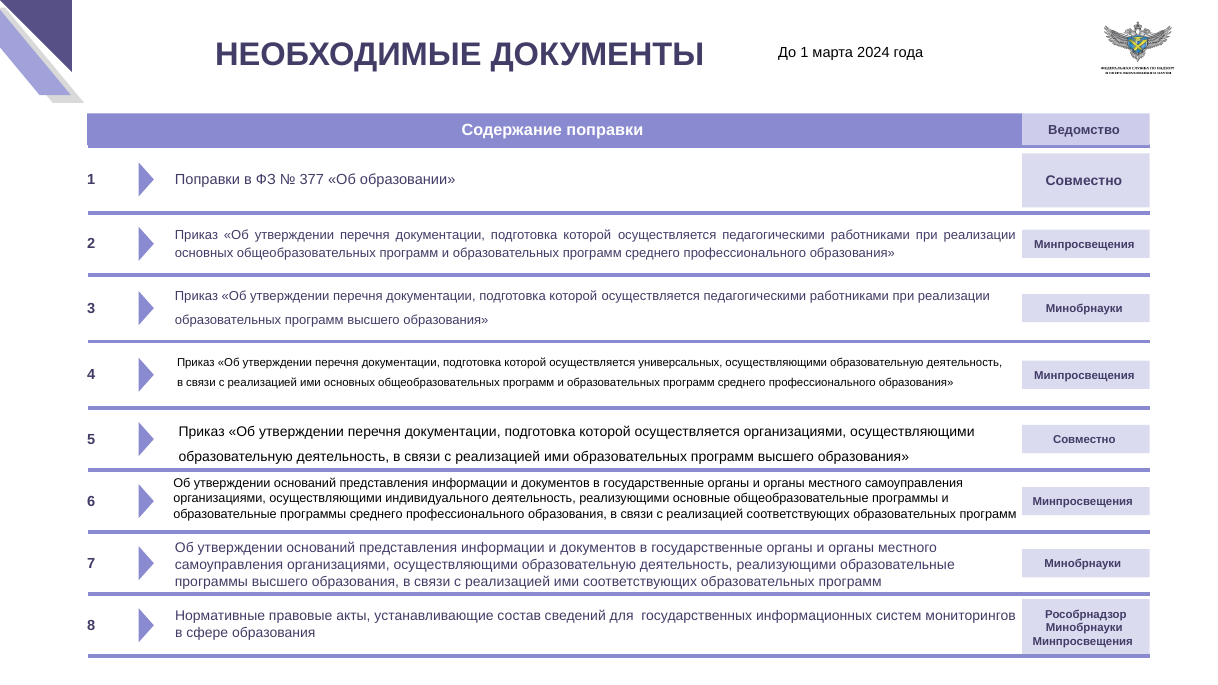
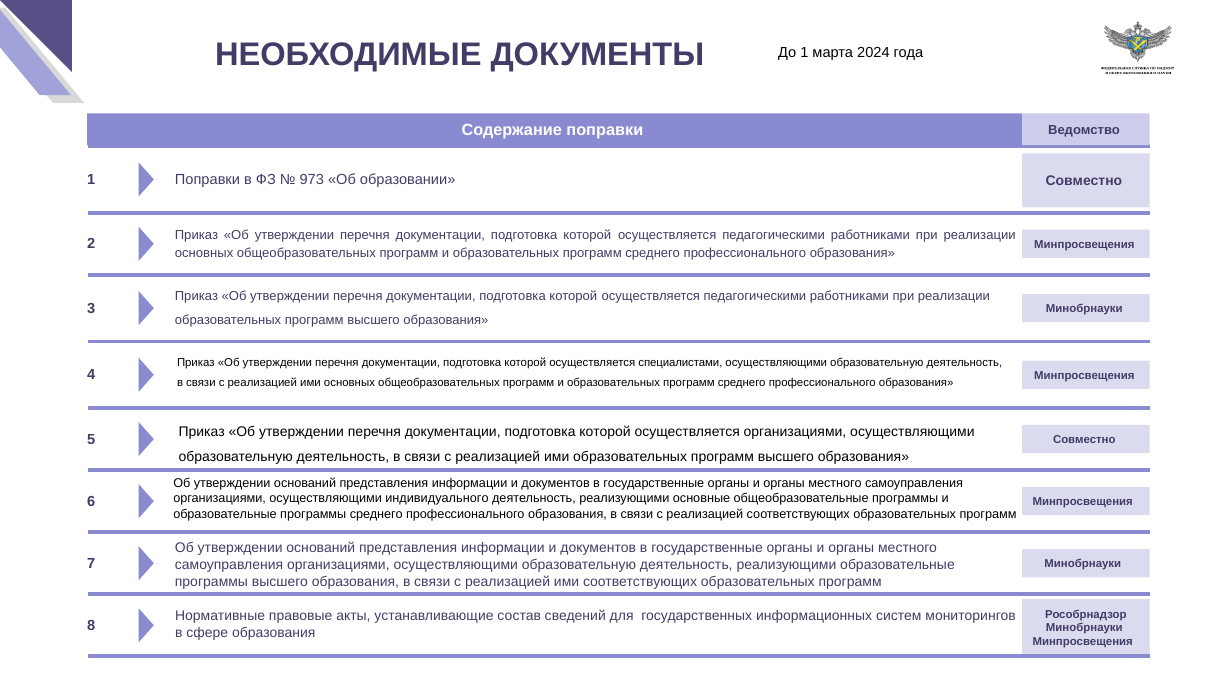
377: 377 -> 973 (312, 180)
универсальных: универсальных -> специалистами (680, 362)
